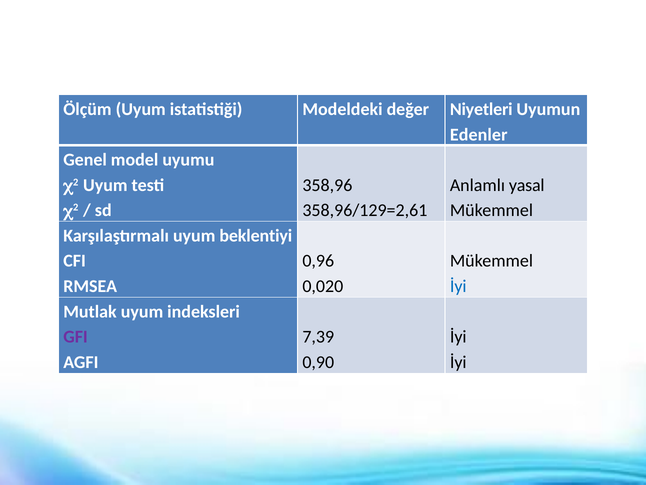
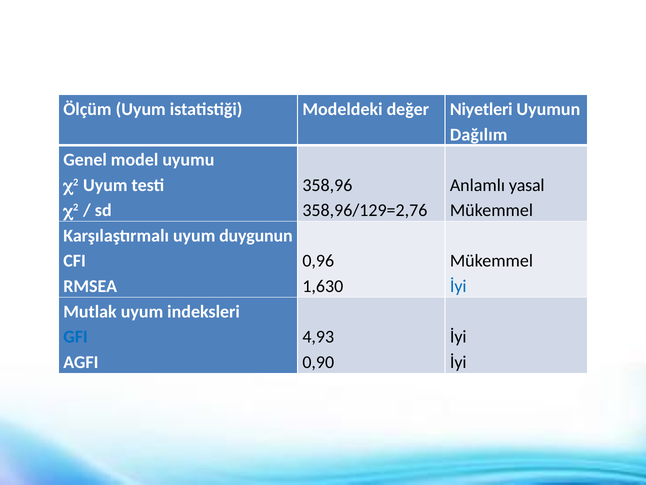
Edenler: Edenler -> Dağılım (479, 134)
358,96/129=2,61: 358,96/129=2,61 -> 358,96/129=2,76 (365, 210)
beklentiyi: beklentiyi -> duygunun (256, 236)
0,020: 0,020 -> 1,630 (323, 286)
GFI colour: purple -> blue (76, 337)
7,39: 7,39 -> 4,93 (318, 337)
